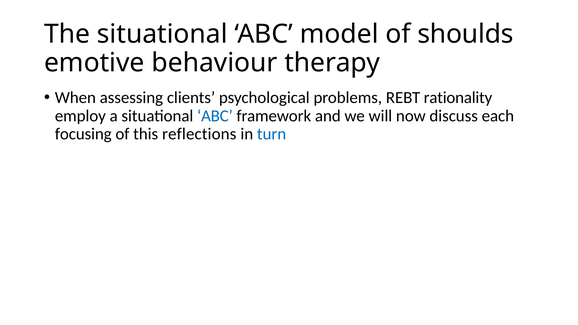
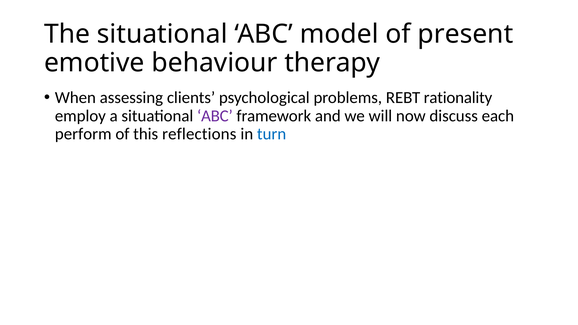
shoulds: shoulds -> present (465, 34)
ABC colour: blue -> purple (215, 116)
focusing: focusing -> perform (83, 134)
